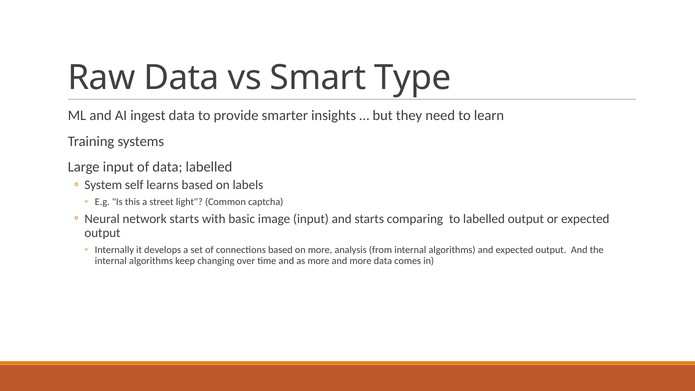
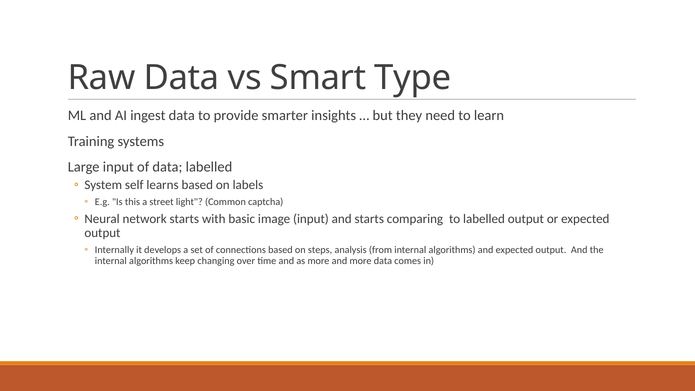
on more: more -> steps (320, 250)
